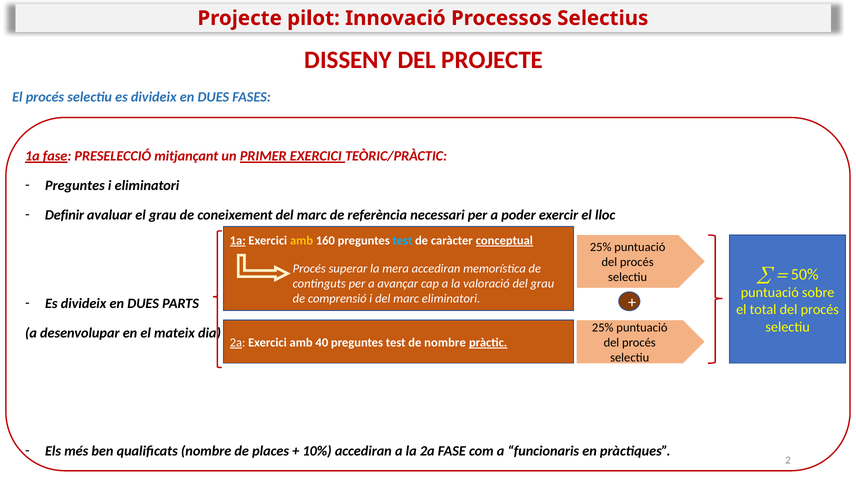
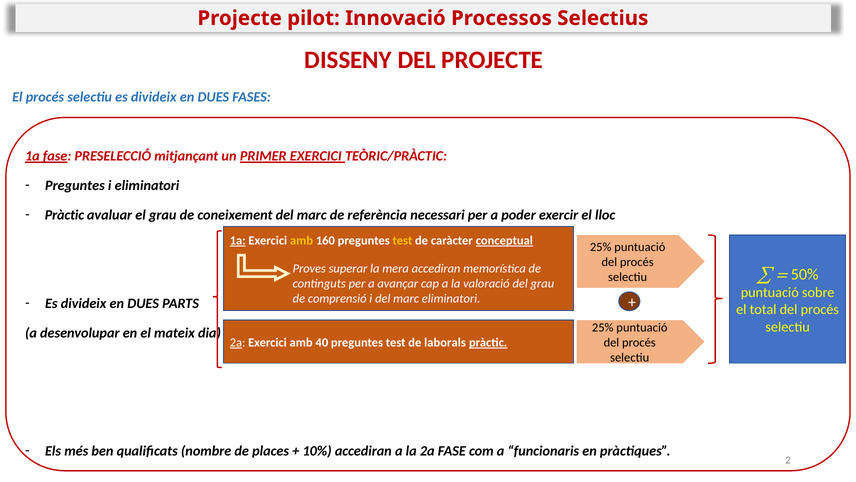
Definir: Definir -> Pràctic (65, 215)
test colour: light blue -> yellow (402, 240)
Procés: Procés -> Proves (309, 268)
de nombre: nombre -> laborals (445, 342)
